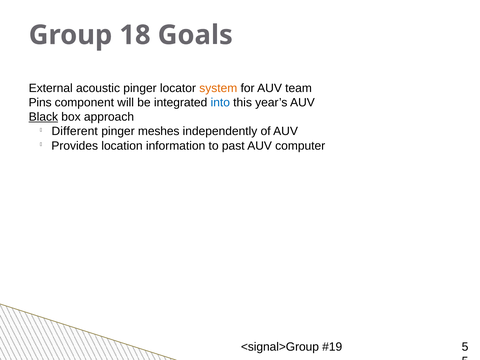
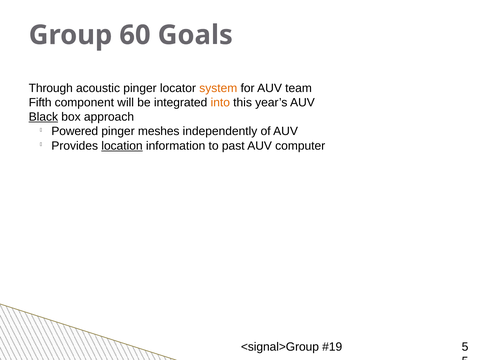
18: 18 -> 60 (135, 35)
External: External -> Through (51, 88)
Pins: Pins -> Fifth (40, 103)
into colour: blue -> orange (220, 103)
Different: Different -> Powered (75, 131)
location underline: none -> present (122, 146)
